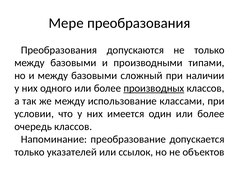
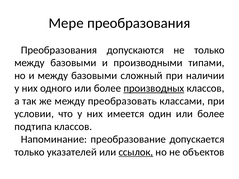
использование: использование -> преобразовать (122, 101)
очередь: очередь -> подтипа (33, 127)
ссылок underline: none -> present (136, 152)
